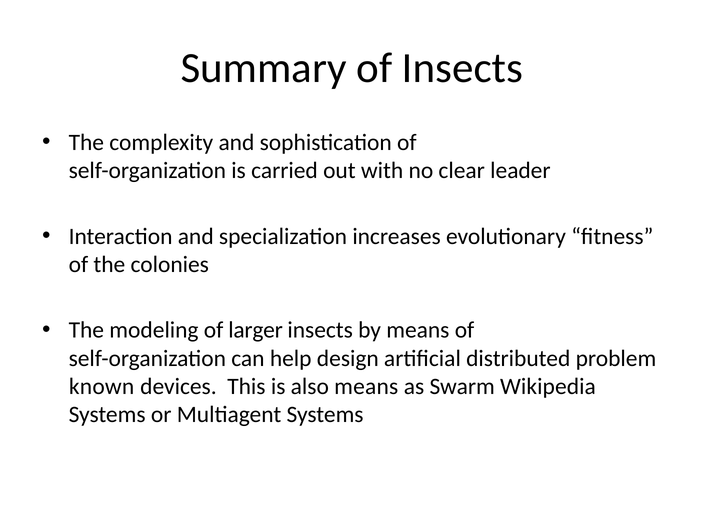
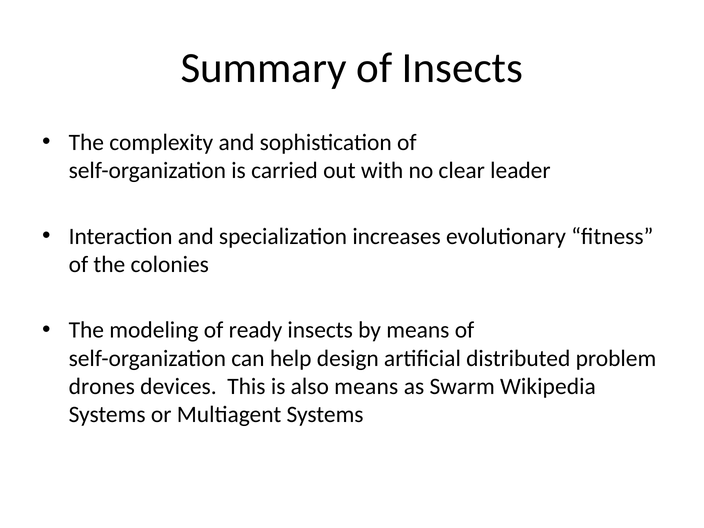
larger: larger -> ready (255, 330)
known: known -> drones (102, 386)
